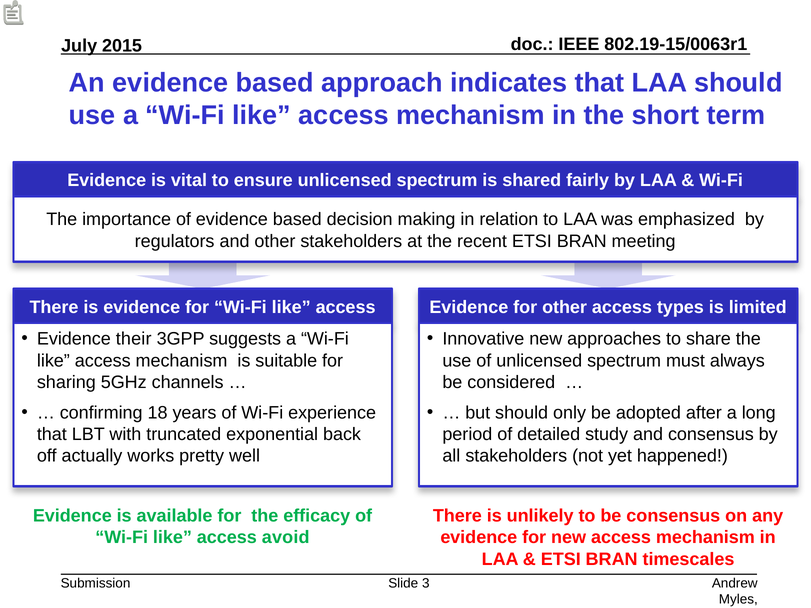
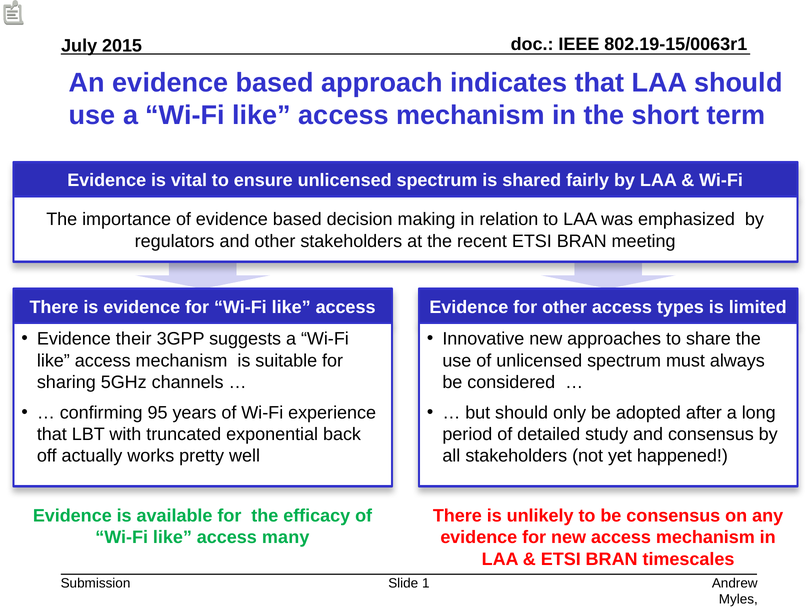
18: 18 -> 95 (158, 413)
avoid: avoid -> many (286, 538)
3: 3 -> 1 (426, 583)
